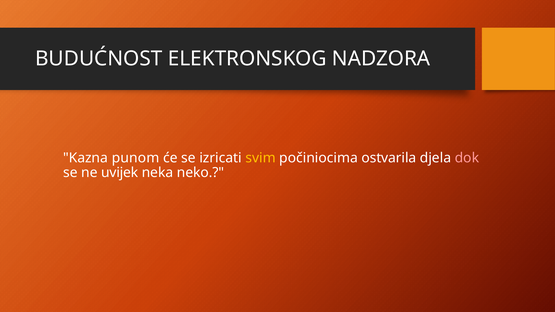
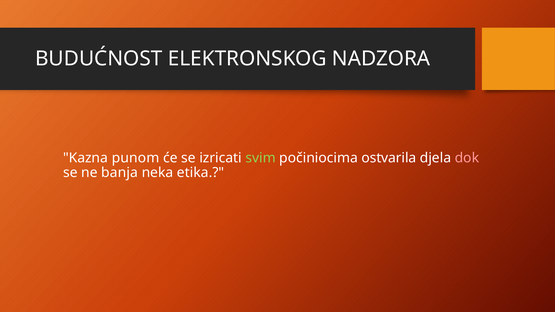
svim colour: yellow -> light green (261, 158)
uvijek: uvijek -> banja (120, 173)
neko: neko -> etika (201, 173)
